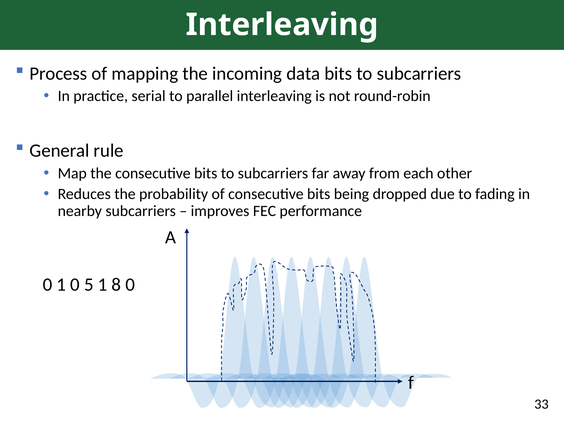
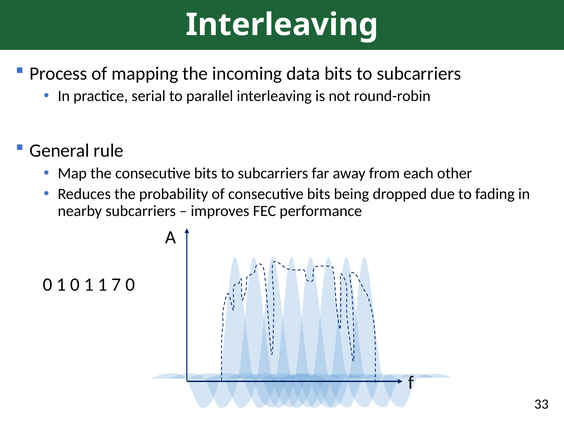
1 0 5: 5 -> 1 (89, 285)
8: 8 -> 7 (116, 285)
